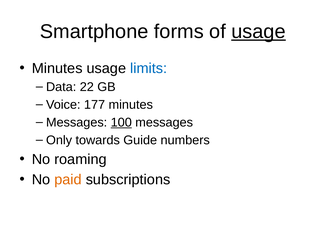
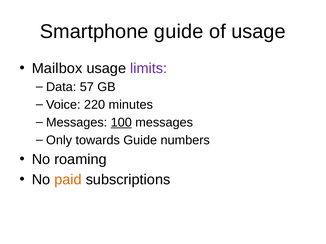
Smartphone forms: forms -> guide (179, 32)
usage underline: present -> none (258, 32)
Minutes: Minutes -> Mailbox (57, 68)
limits colour: blue -> purple (149, 68)
22: 22 -> 57 (87, 87)
177: 177 -> 220 (95, 105)
